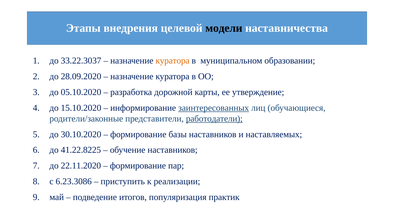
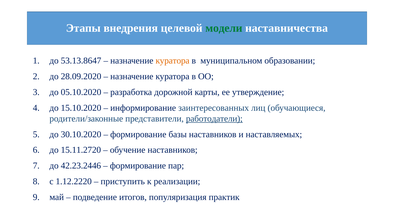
модели colour: black -> green (224, 28)
33.22.3037: 33.22.3037 -> 53.13.8647 (81, 61)
заинтересованных underline: present -> none (214, 108)
41.22.8225: 41.22.8225 -> 15.11.2720 (81, 150)
22.11.2020: 22.11.2020 -> 42.23.2446 (81, 166)
6.23.3086: 6.23.3086 -> 1.12.2220 (74, 182)
